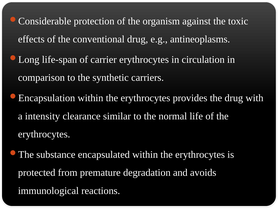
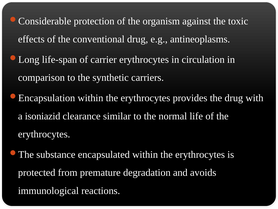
intensity: intensity -> isoniazid (43, 116)
